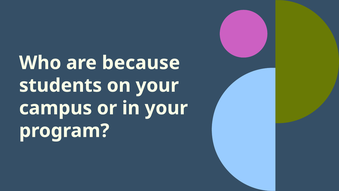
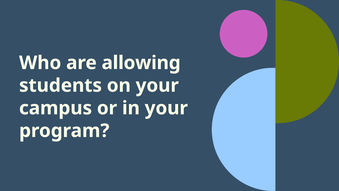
because: because -> allowing (141, 63)
